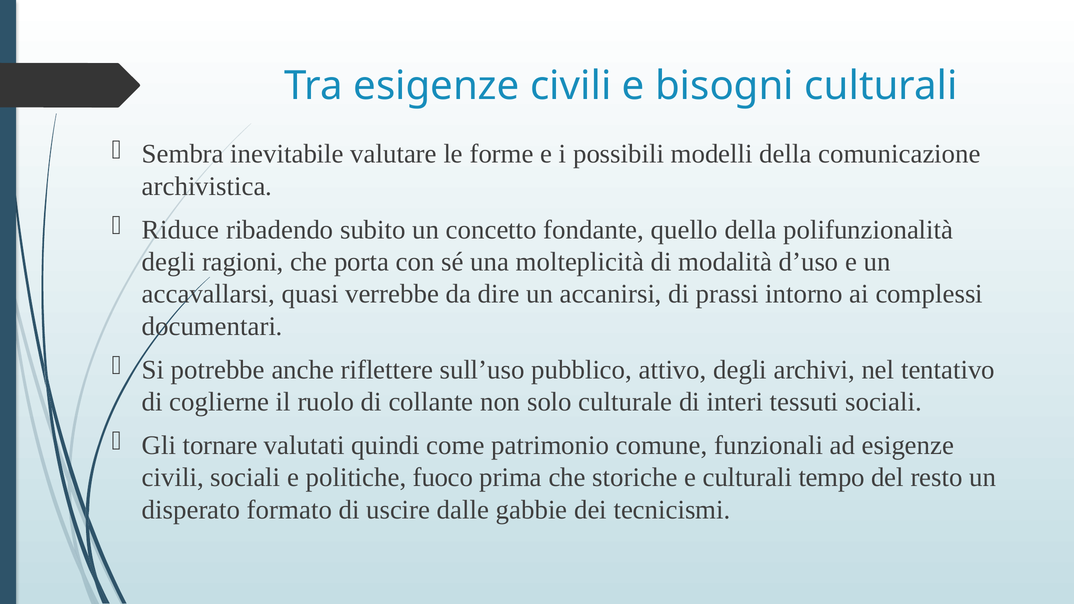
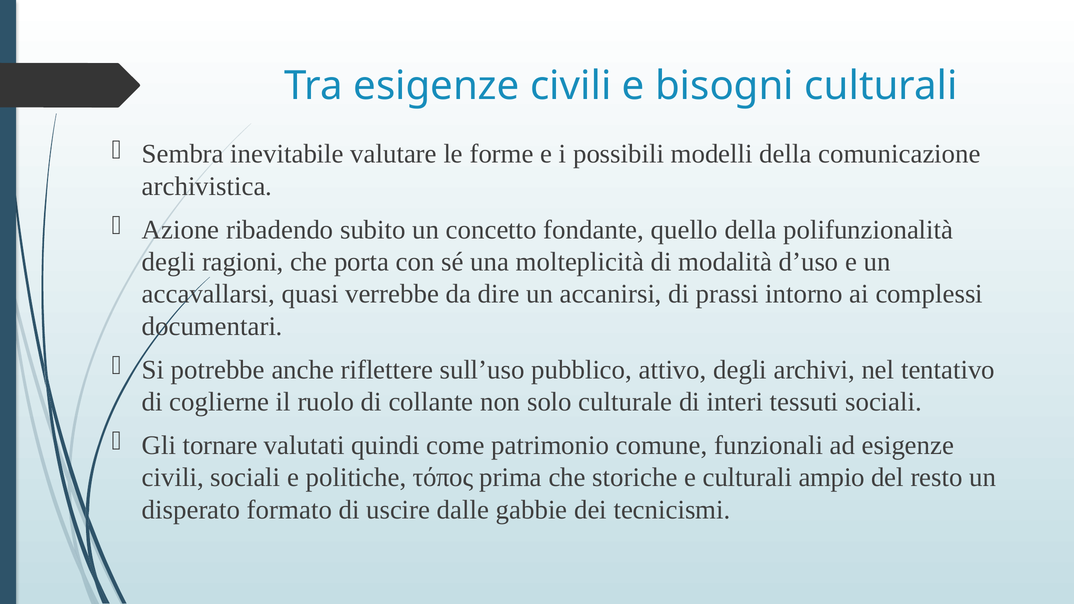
Riduce: Riduce -> Azione (181, 230)
fuoco: fuoco -> τόπος (443, 478)
tempo: tempo -> ampio (832, 478)
